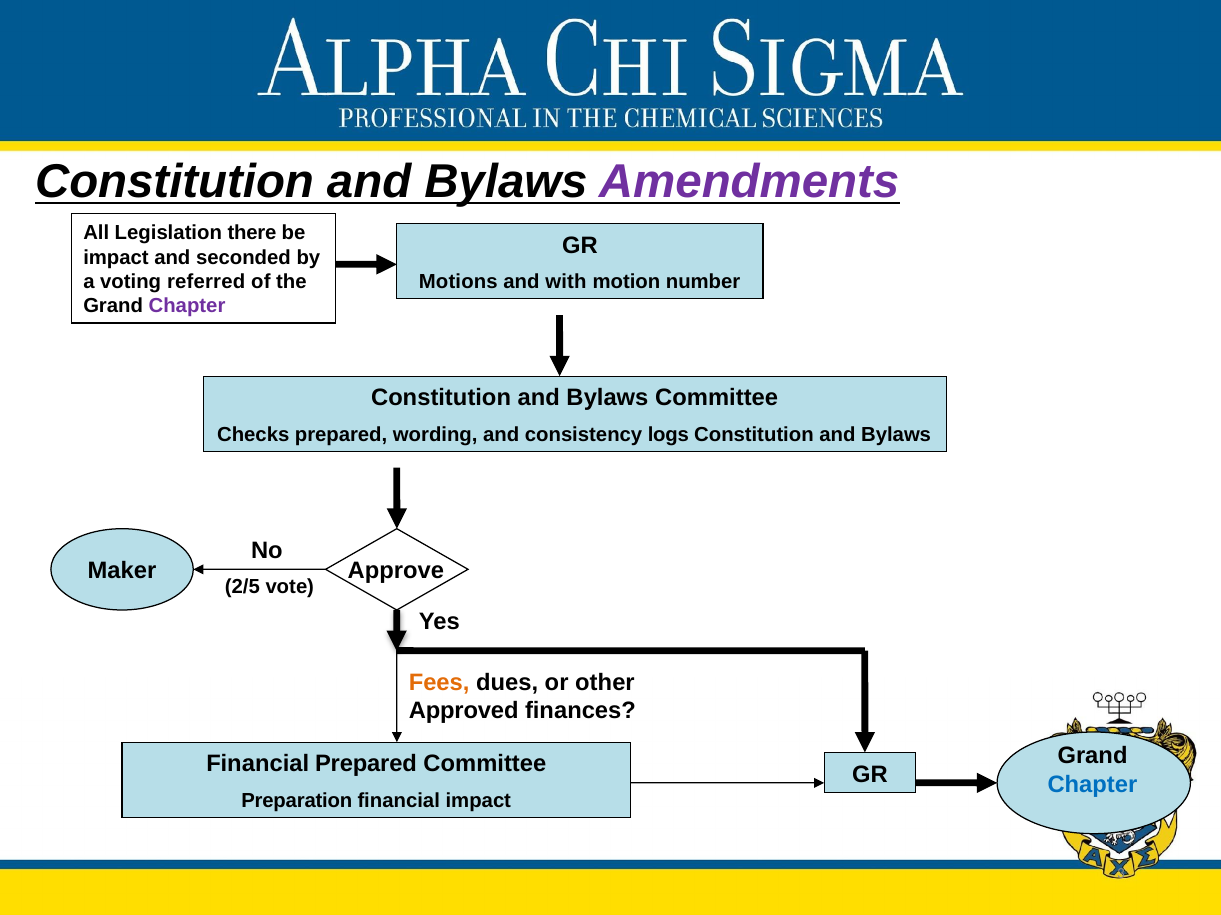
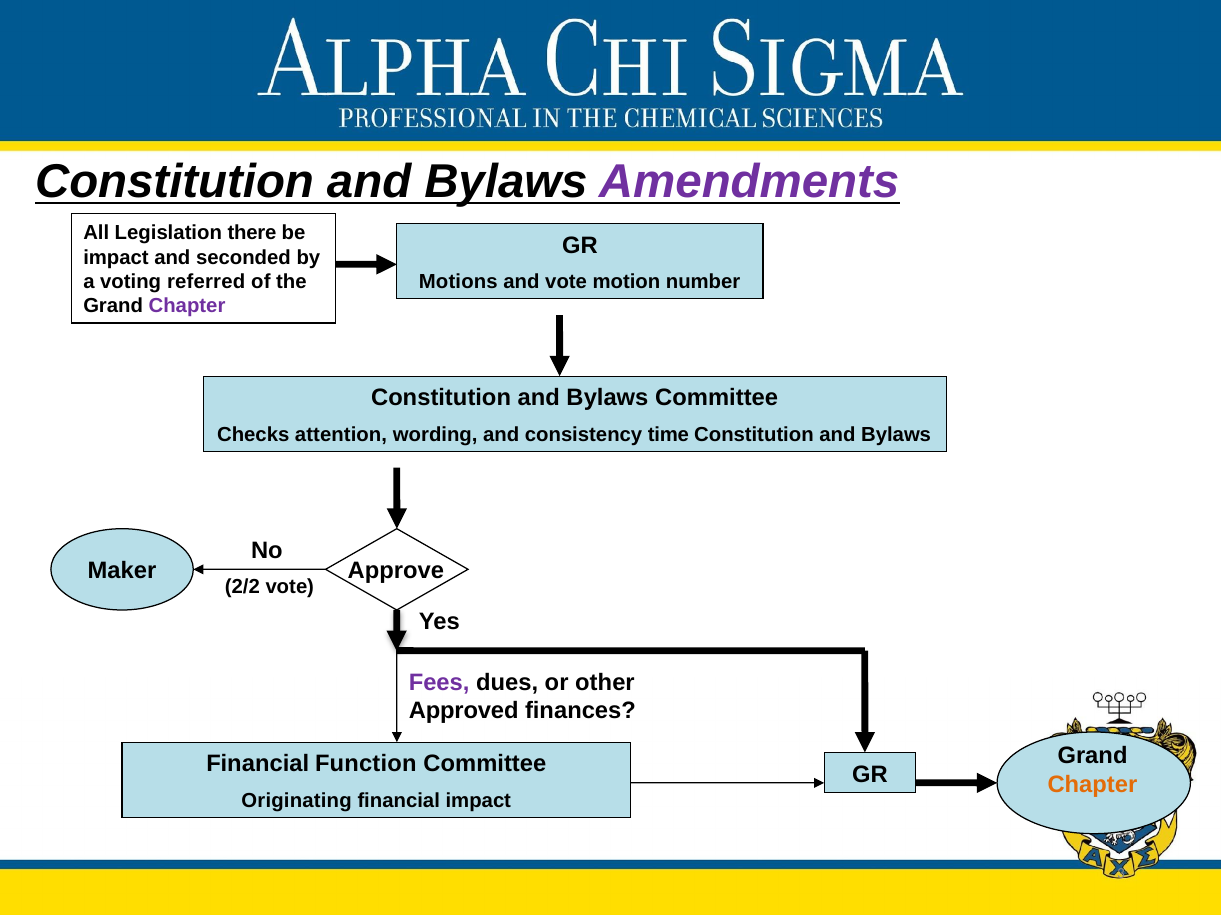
and with: with -> vote (566, 282)
Checks prepared: prepared -> attention (341, 435)
logs: logs -> time (668, 435)
2/5: 2/5 -> 2/2 (242, 587)
Fees colour: orange -> purple (439, 683)
Financial Prepared: Prepared -> Function (366, 765)
Chapter colour: blue -> orange (1092, 785)
Preparation: Preparation -> Originating (297, 801)
